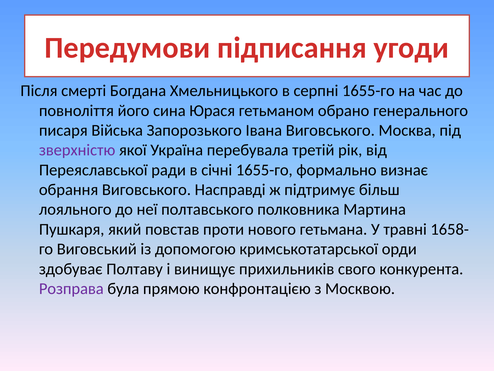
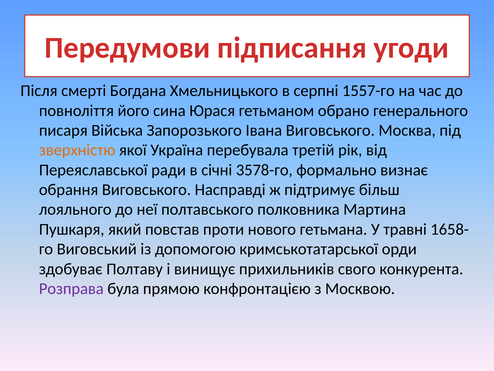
серпні 1655-го: 1655-го -> 1557-го (368, 91)
зверхністю colour: purple -> orange (77, 150)
січні 1655-го: 1655-го -> 3578-го (264, 170)
